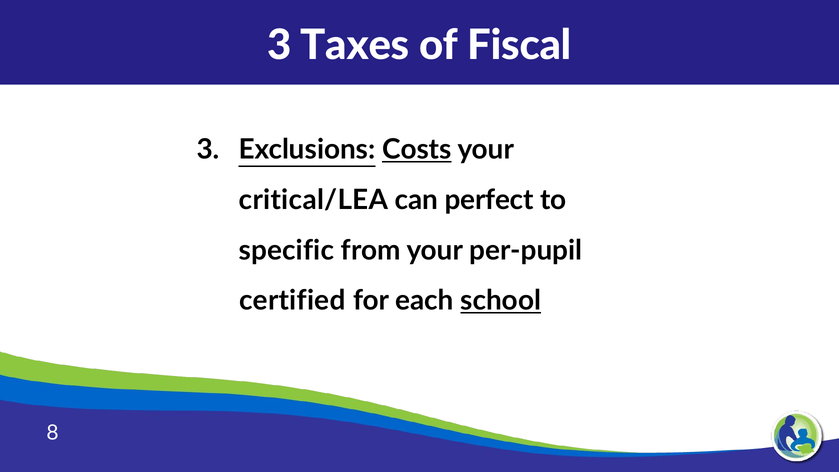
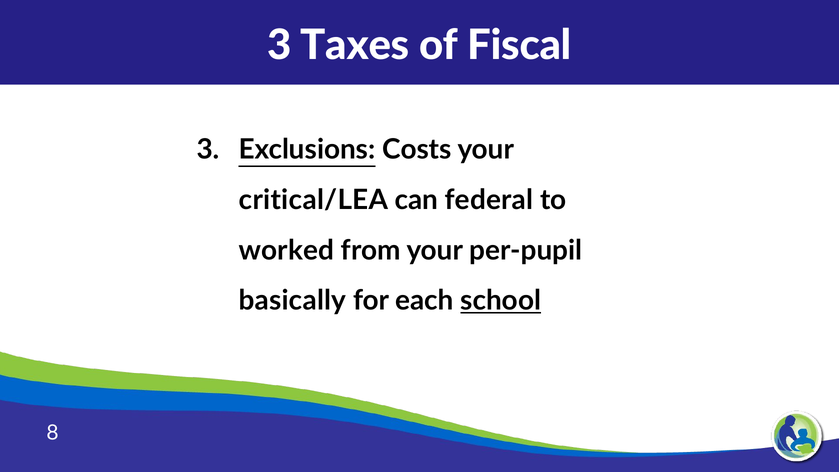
Costs underline: present -> none (417, 150)
perfect: perfect -> federal (489, 200)
specific: specific -> worked (286, 250)
certified: certified -> basically (292, 301)
